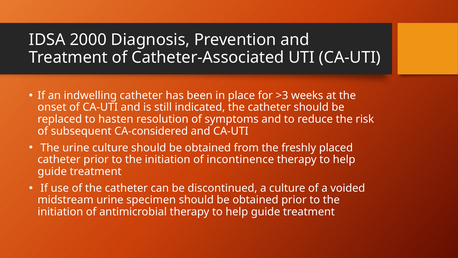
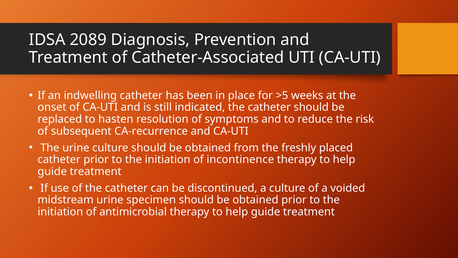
2000: 2000 -> 2089 (88, 40)
>3: >3 -> >5 (282, 95)
CA-considered: CA-considered -> CA-recurrence (151, 131)
